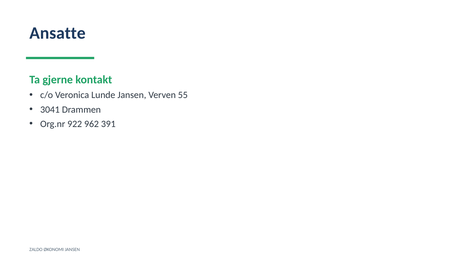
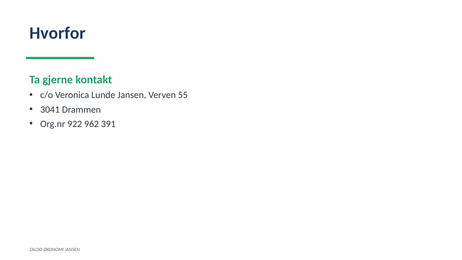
Ansatte: Ansatte -> Hvorfor (57, 33)
